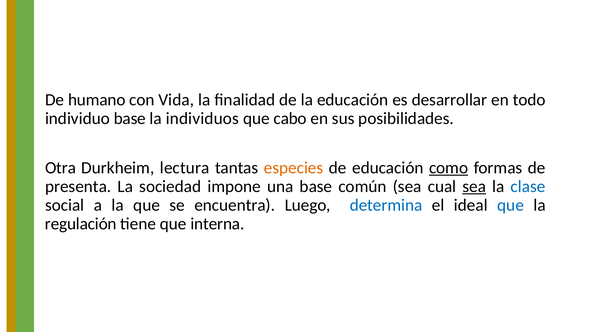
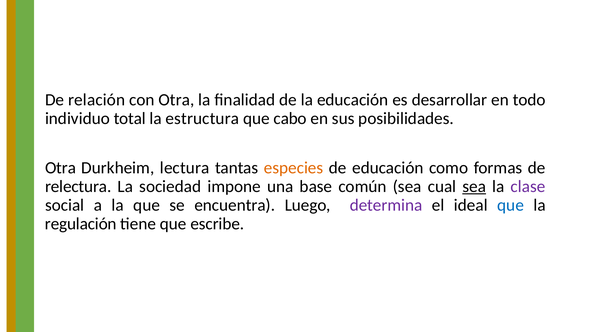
humano: humano -> relación (97, 100)
con Vida: Vida -> Otra (176, 100)
individuo base: base -> total (130, 119)
individuos: individuos -> estructura (202, 119)
como underline: present -> none (449, 168)
presenta: presenta -> relectura (78, 187)
clase colour: blue -> purple (528, 187)
determina colour: blue -> purple (386, 205)
interna: interna -> escribe (217, 224)
